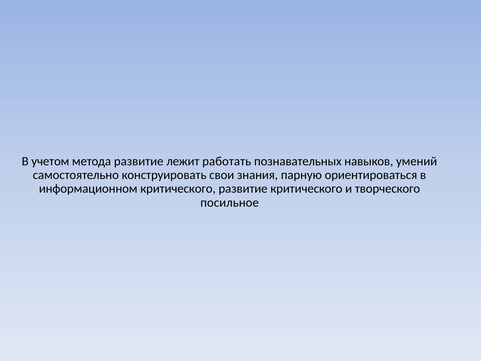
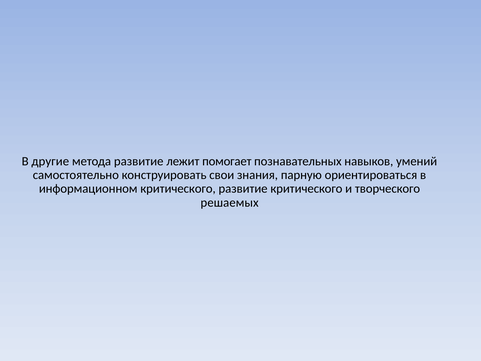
учетом: учетом -> другие (50, 161)
работать: работать -> помогает (227, 161)
посильное: посильное -> решаемых (230, 202)
